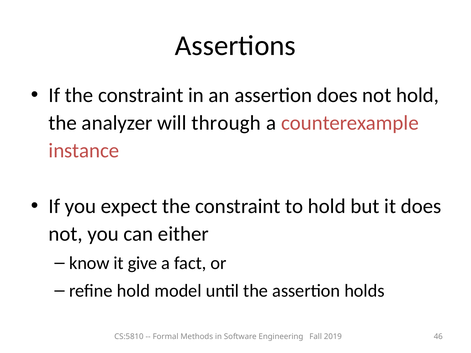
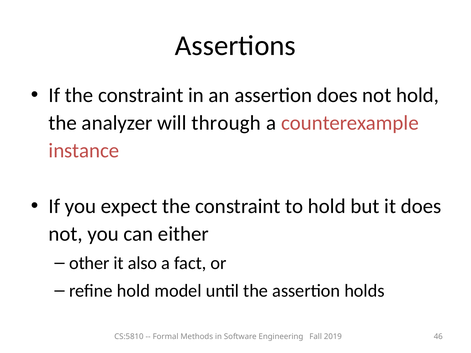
know: know -> other (89, 263)
give: give -> also (143, 263)
